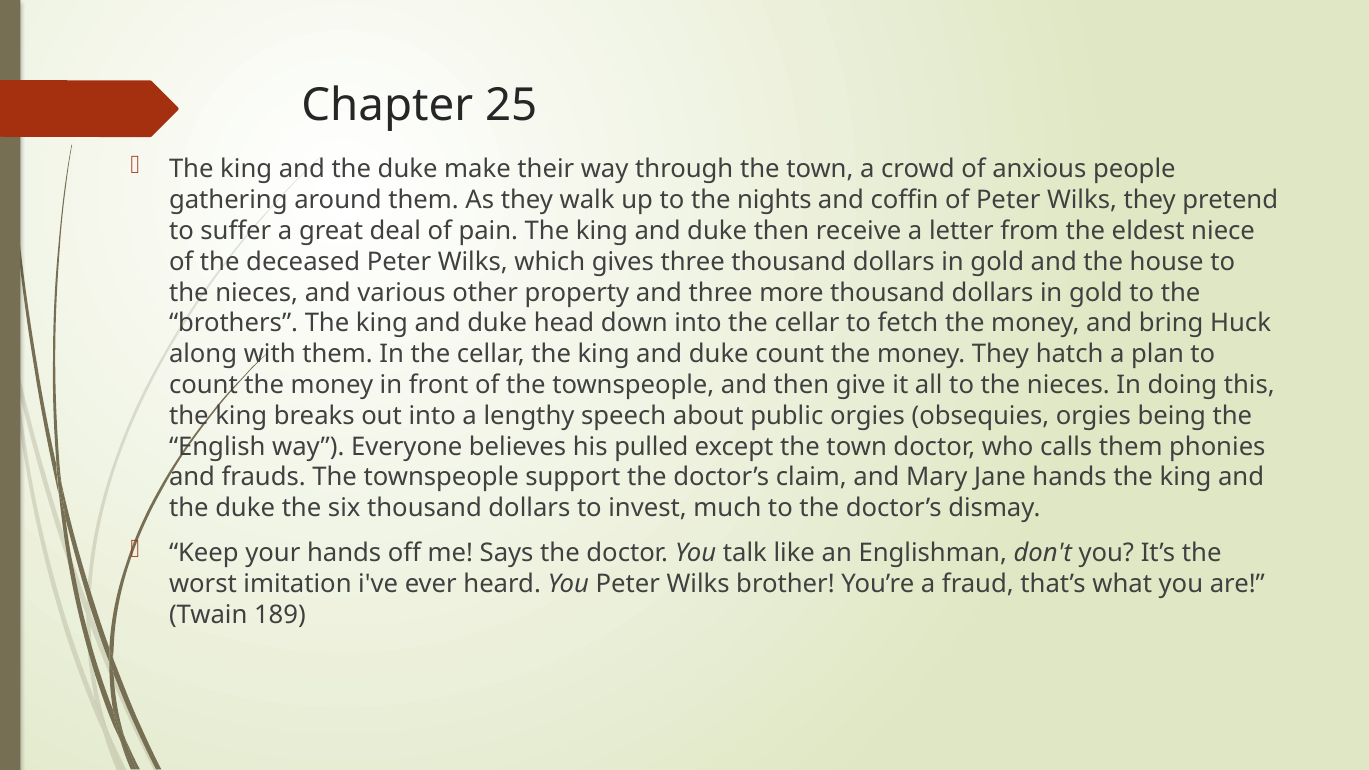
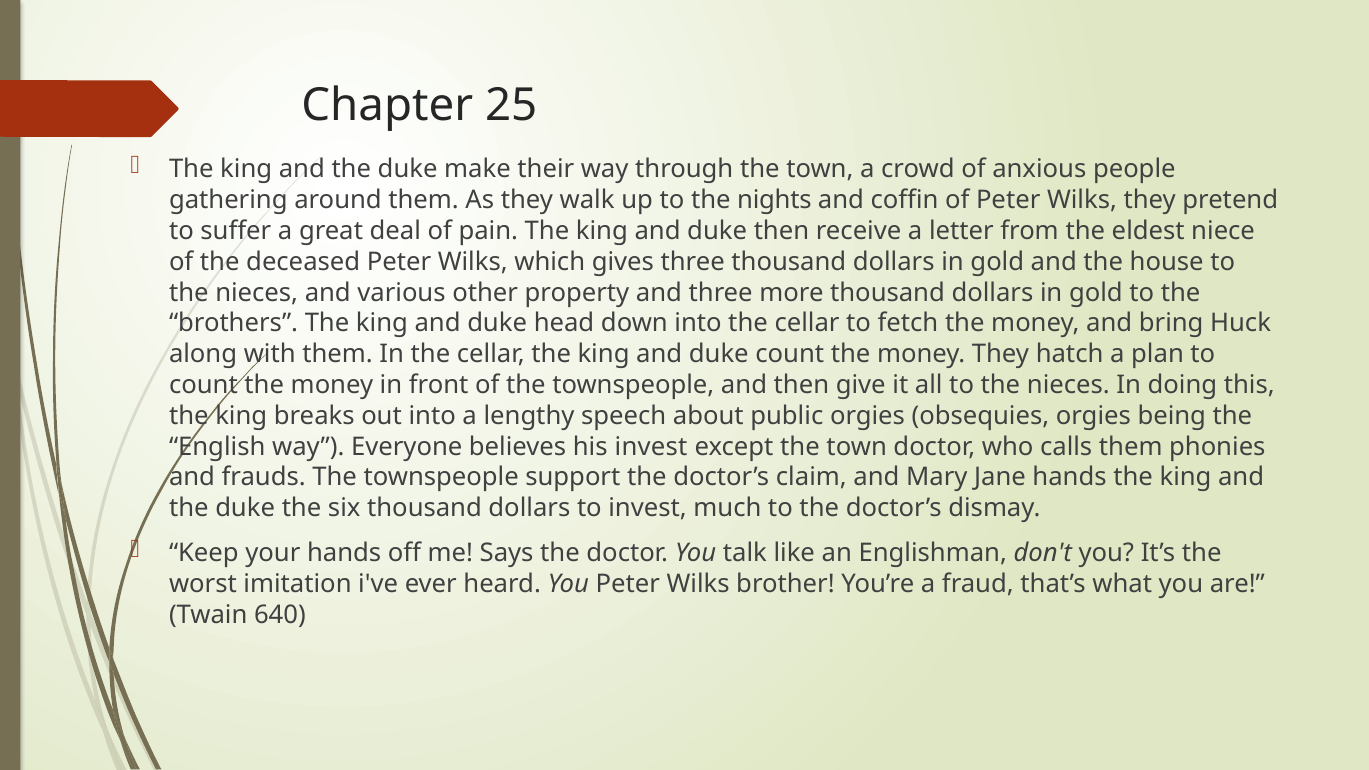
his pulled: pulled -> invest (651, 447)
189: 189 -> 640 (280, 615)
